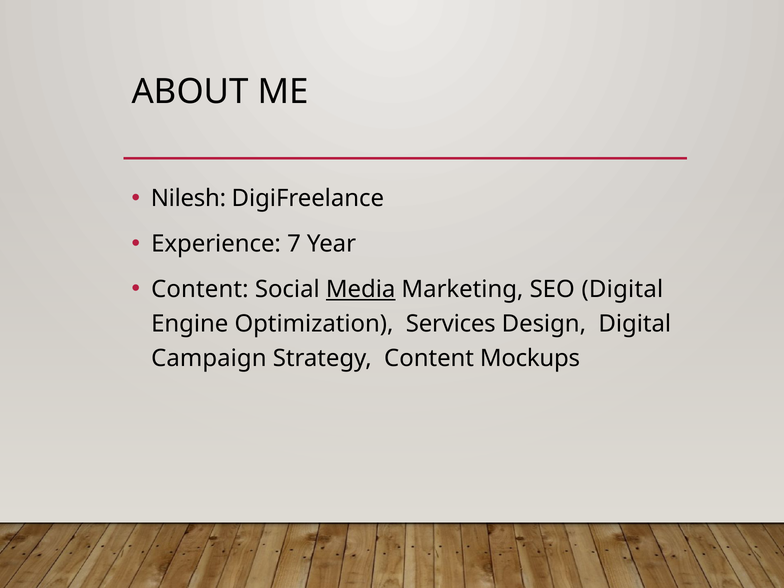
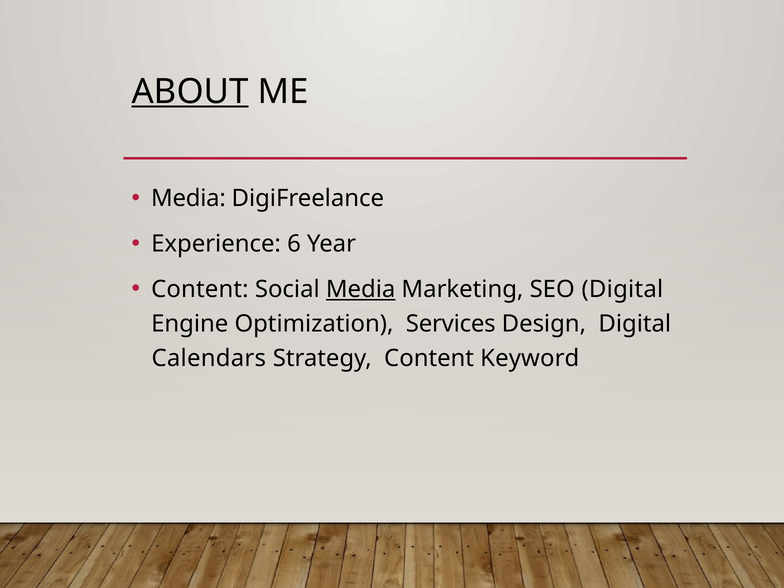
ABOUT underline: none -> present (190, 92)
Nilesh: Nilesh -> Media (188, 199)
7: 7 -> 6 (294, 244)
Campaign: Campaign -> Calendars (209, 358)
Mockups: Mockups -> Keyword (530, 358)
